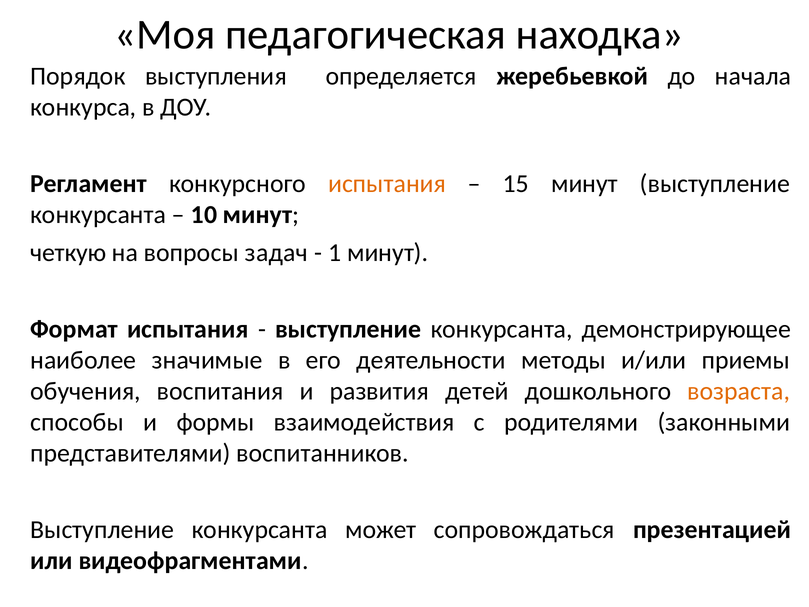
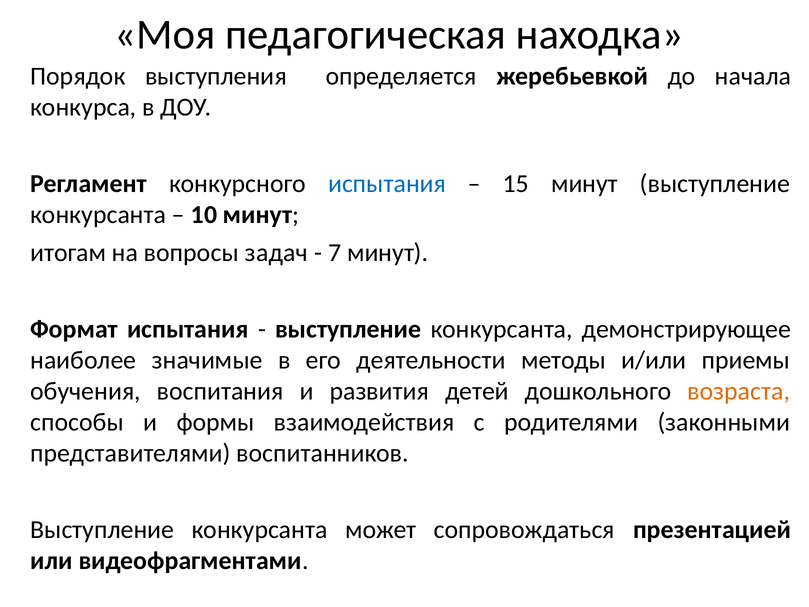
испытания colour: orange -> blue (387, 184)
четкую: четкую -> итогам (68, 253)
1: 1 -> 7 (335, 253)
